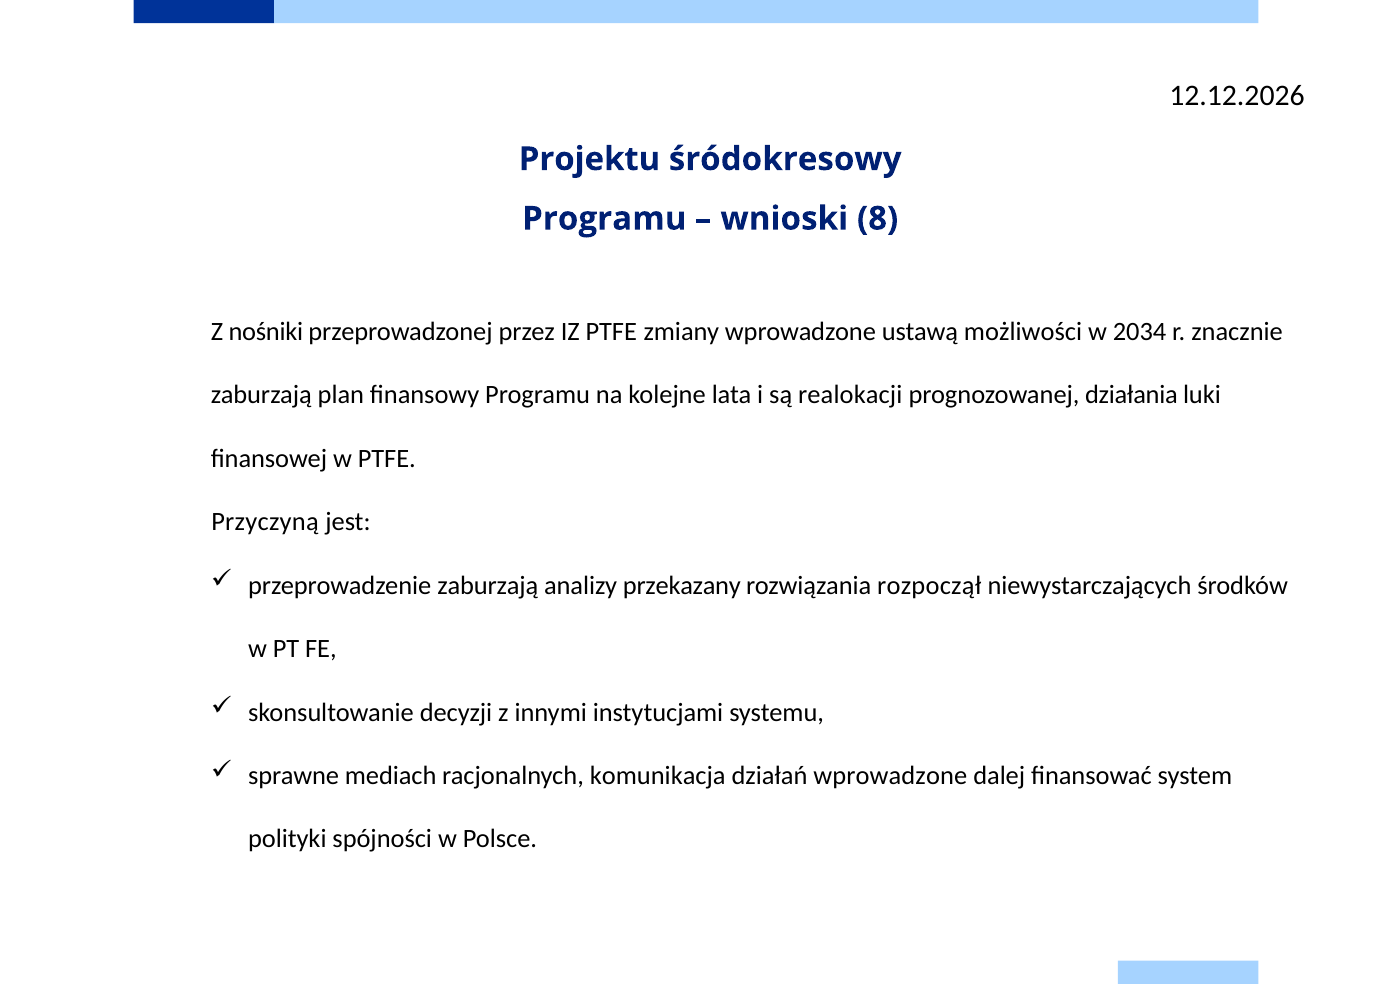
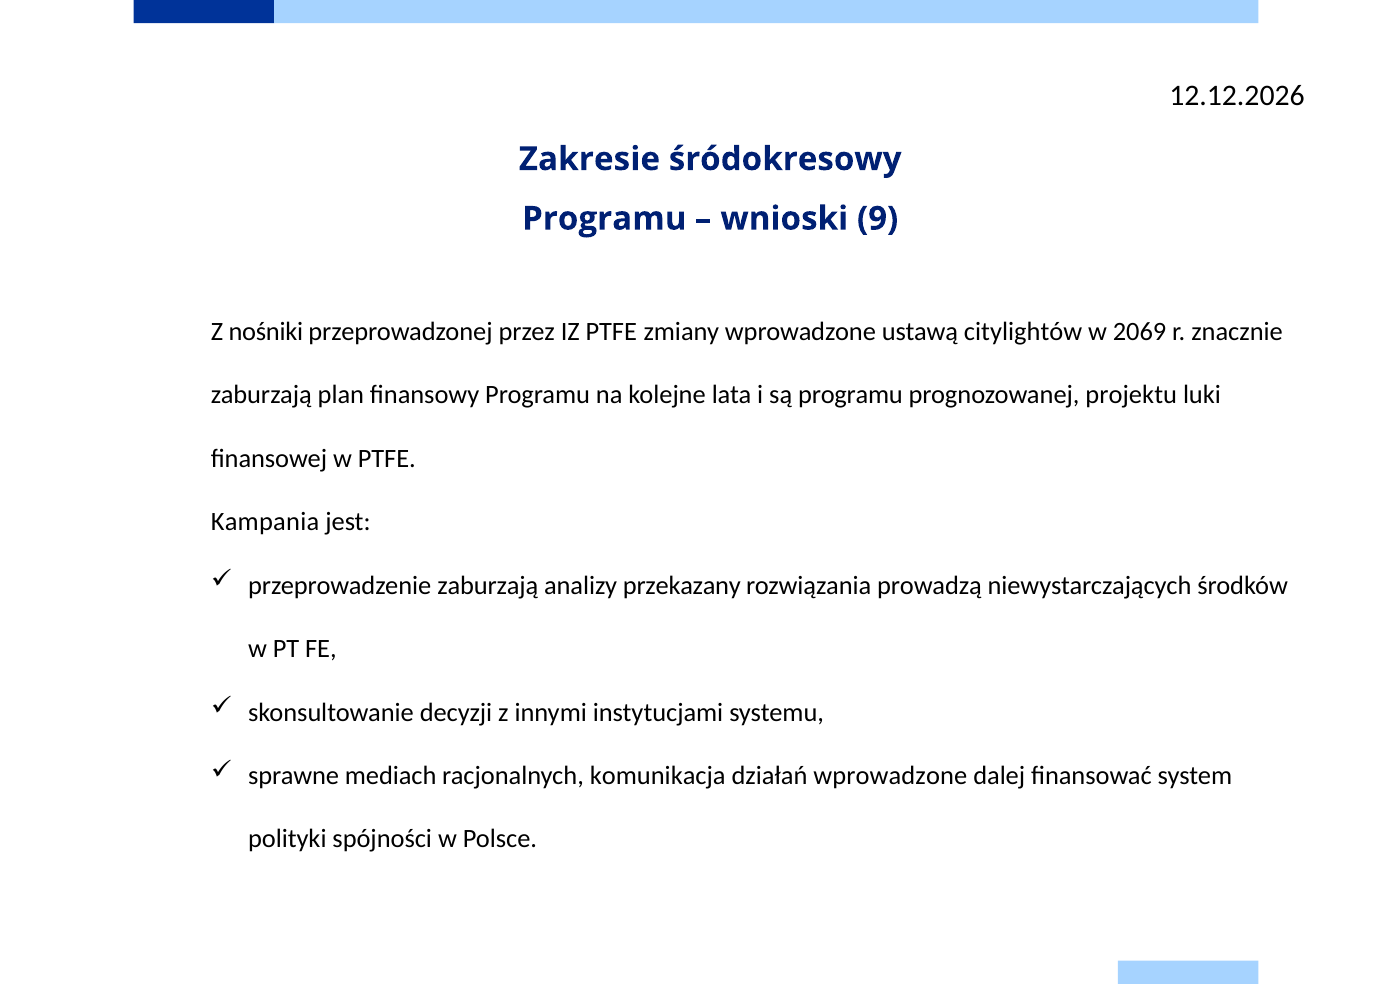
Projektu: Projektu -> Zakresie (589, 159)
8: 8 -> 9 (878, 219)
możliwości: możliwości -> citylightów (1023, 332)
2034: 2034 -> 2069 (1140, 332)
są realokacji: realokacji -> programu (850, 395)
działania: działania -> projektu (1131, 395)
Przyczyną: Przyczyną -> Kampania (265, 522)
rozpoczął: rozpoczął -> prowadzą (929, 586)
